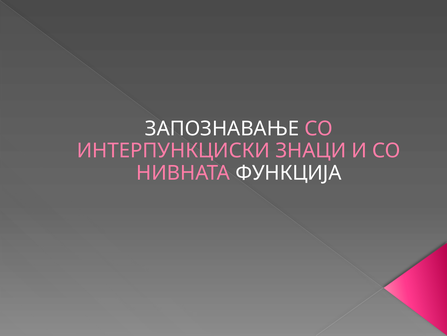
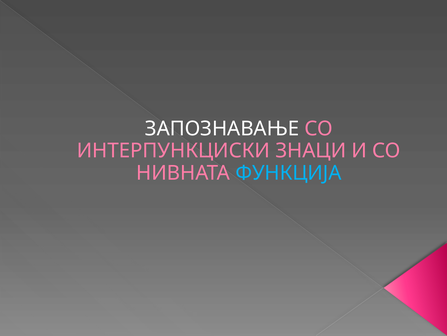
ФУНКЦИЈА colour: white -> light blue (288, 173)
